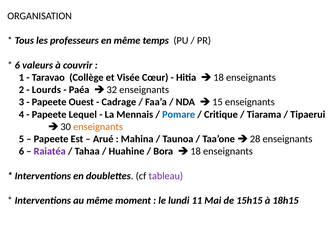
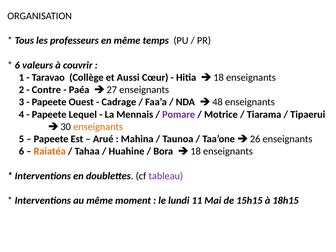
Visée: Visée -> Aussi (128, 77)
Lourds: Lourds -> Contre (46, 90)
32: 32 -> 27 (112, 90)
15: 15 -> 48 (217, 102)
Pomare colour: blue -> purple (179, 114)
Critique: Critique -> Motrice (221, 114)
28: 28 -> 26 (255, 139)
Raiatéa colour: purple -> orange (50, 151)
